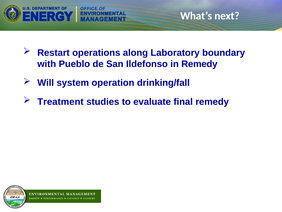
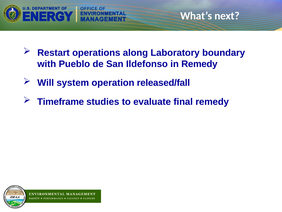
drinking/fall: drinking/fall -> released/fall (163, 83)
Treatment: Treatment -> Timeframe (61, 101)
